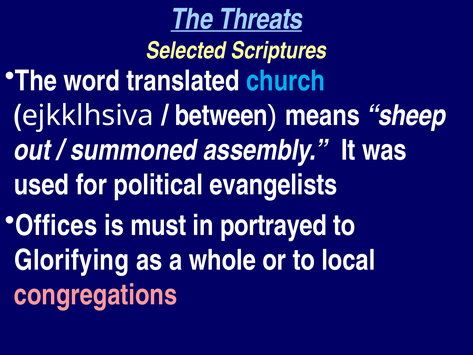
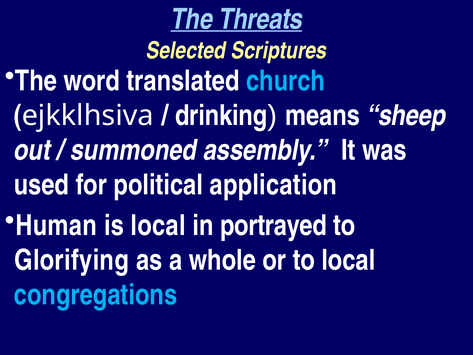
between: between -> drinking (221, 116)
evangelists: evangelists -> application (273, 185)
Offices: Offices -> Human (56, 225)
is must: must -> local (158, 225)
congregations colour: pink -> light blue (96, 295)
